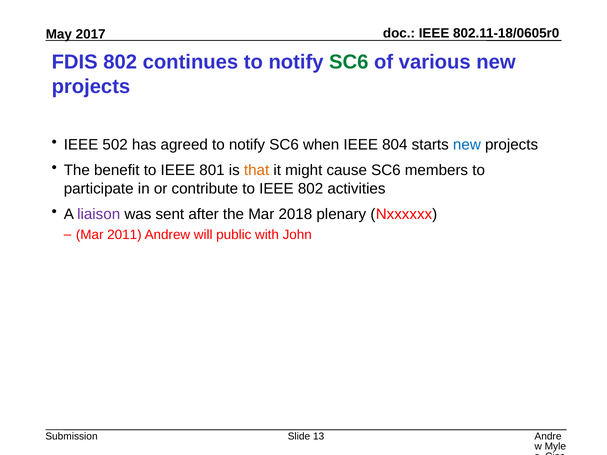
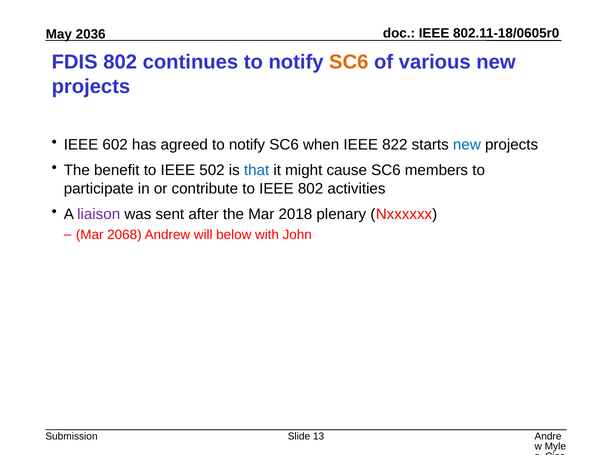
2017: 2017 -> 2036 (91, 34)
SC6 colour: green -> orange (349, 62)
502: 502 -> 602 (115, 145)
804: 804 -> 822 (395, 145)
801: 801 -> 502 (212, 171)
that colour: orange -> blue (257, 171)
2011: 2011 -> 2068 (124, 235)
public: public -> below (234, 235)
